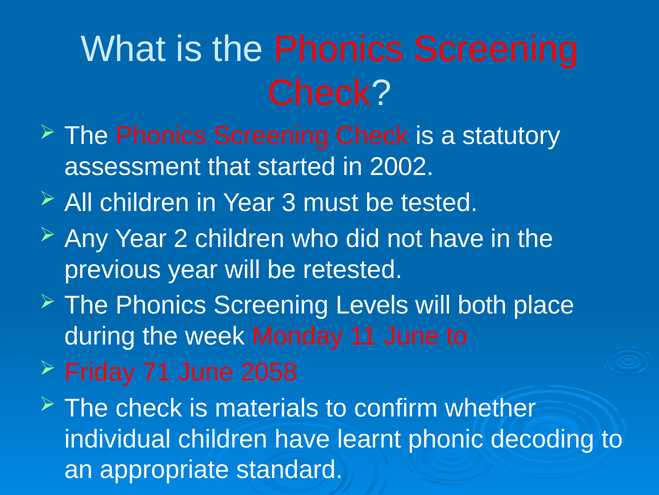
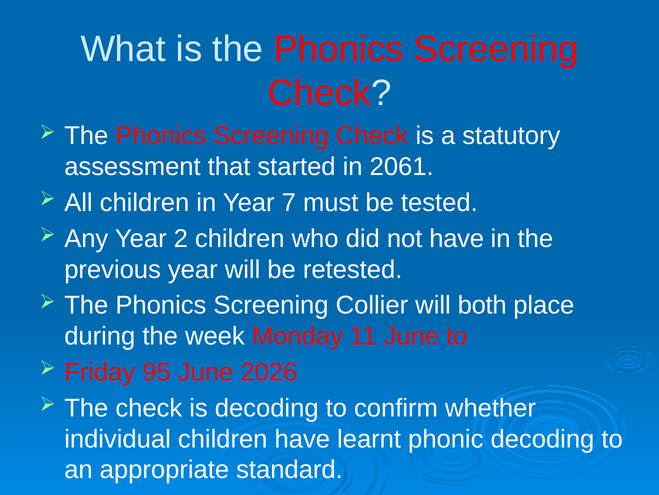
2002: 2002 -> 2061 (402, 167)
3: 3 -> 7 (289, 202)
Levels: Levels -> Collier (372, 305)
71: 71 -> 95 (157, 372)
2058: 2058 -> 2026 (269, 372)
is materials: materials -> decoding (267, 408)
